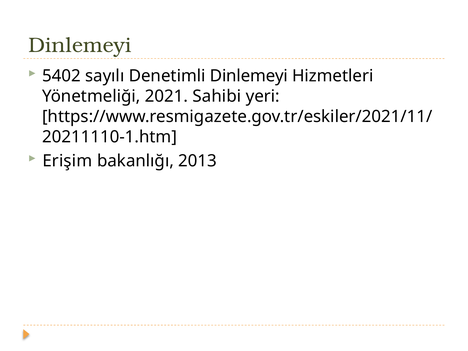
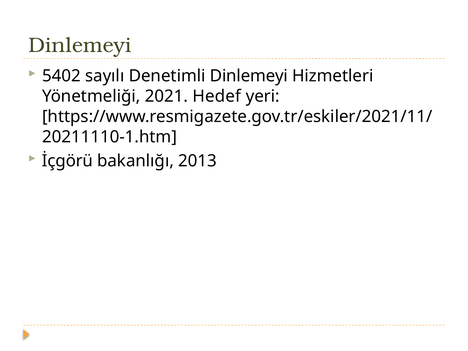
Sahibi: Sahibi -> Hedef (217, 96)
Erişim: Erişim -> İçgörü (67, 161)
